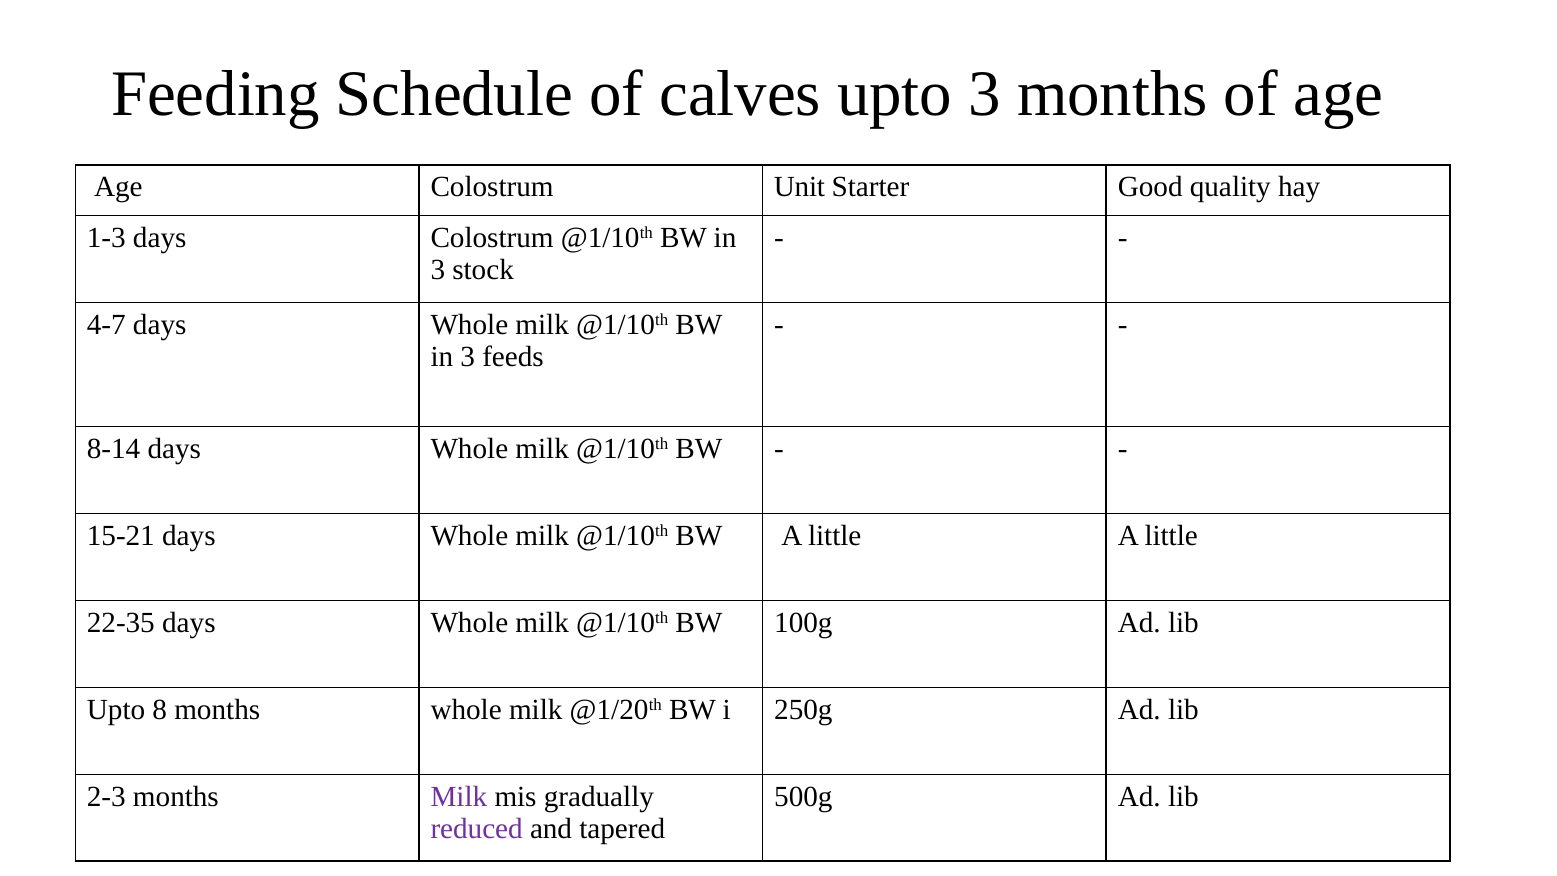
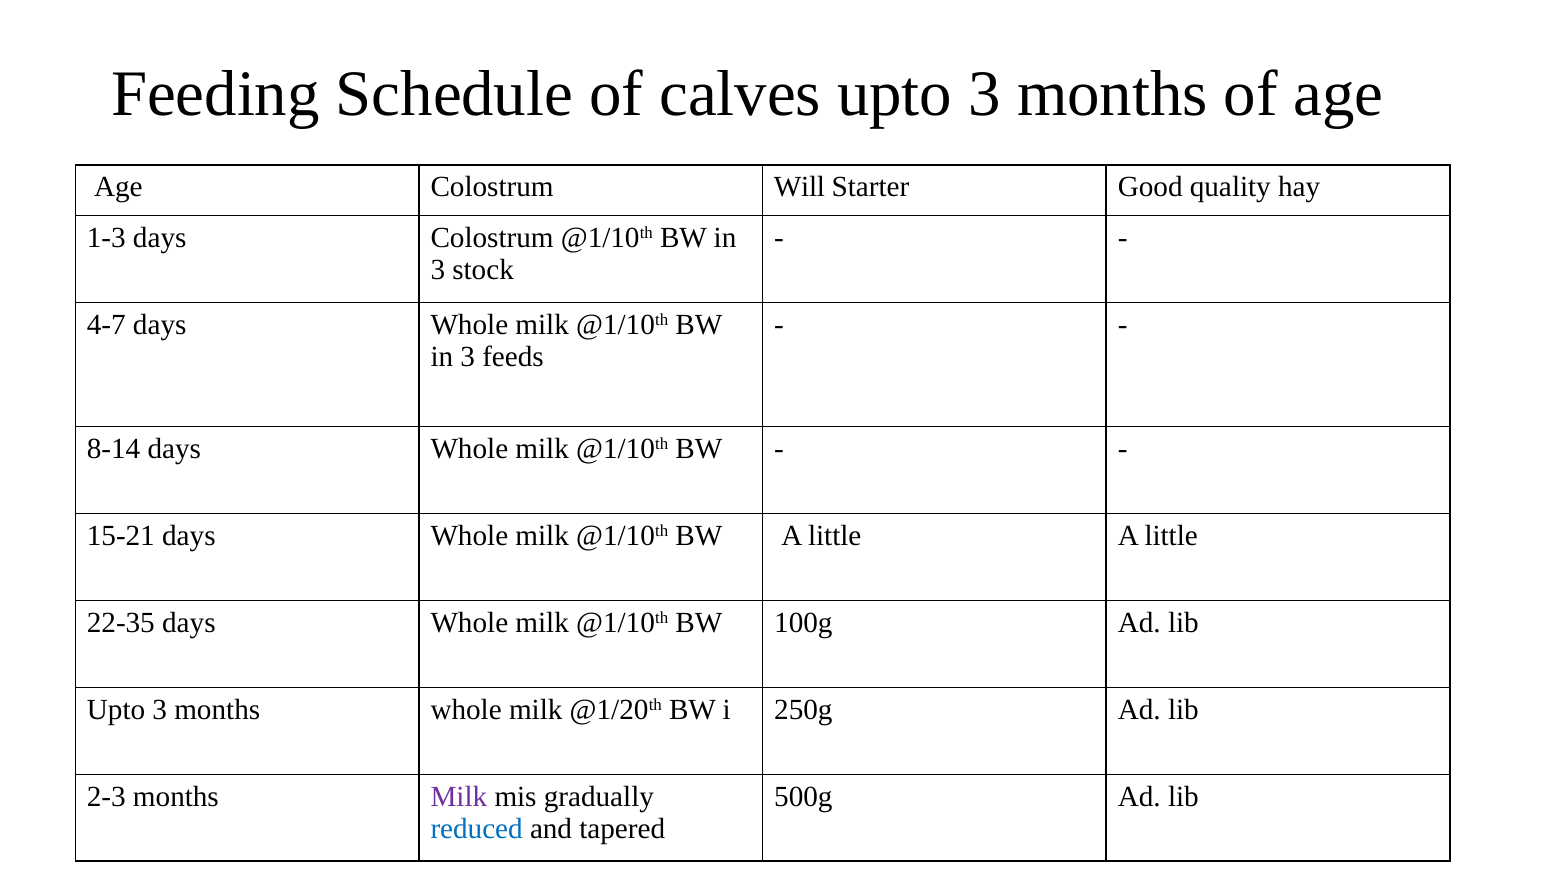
Unit: Unit -> Will (799, 187)
8: 8 -> 3 (160, 709)
reduced colour: purple -> blue (477, 829)
